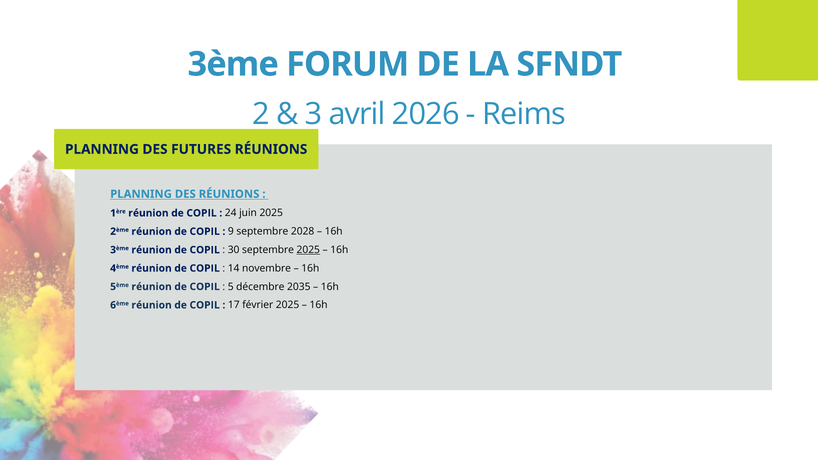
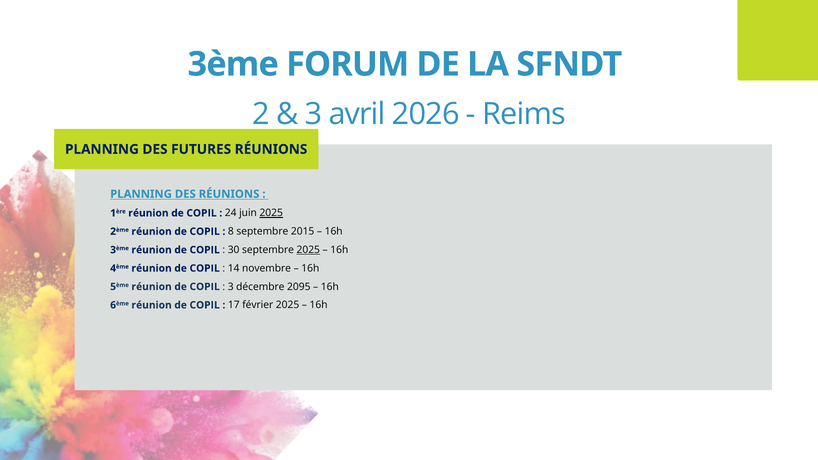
2025 underline: none -> present (271, 213)
9: 9 -> 8 (231, 232)
2028: 2028 -> 2015 (303, 232)
5: 5 -> 3 (231, 287)
2035: 2035 -> 2095 (299, 287)
